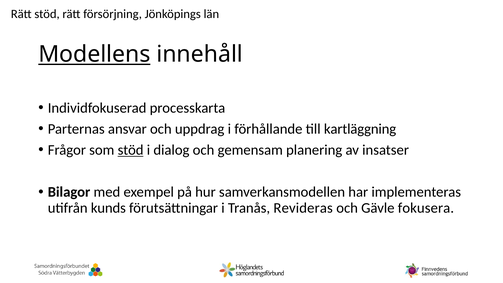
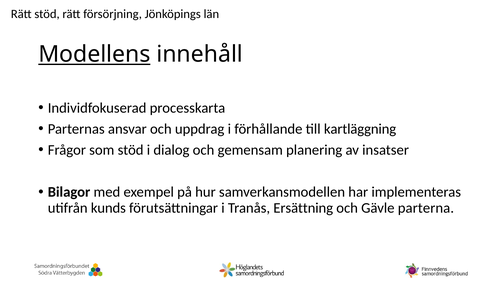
stöd underline: present -> none (131, 150)
Revideras: Revideras -> Ersättning (303, 208)
fokusera: fokusera -> parterna (426, 208)
